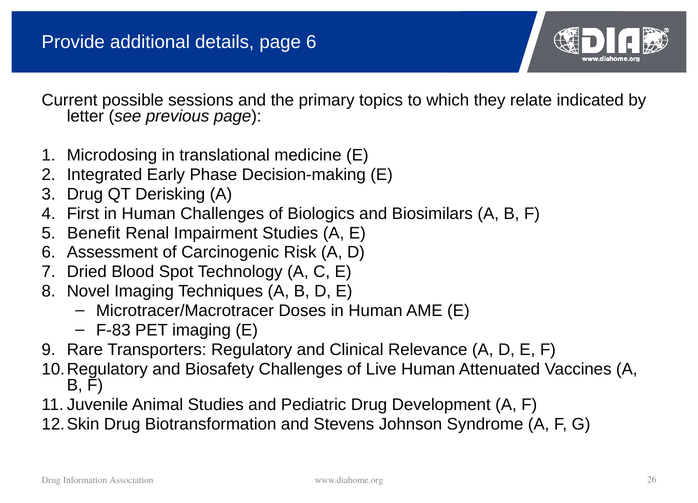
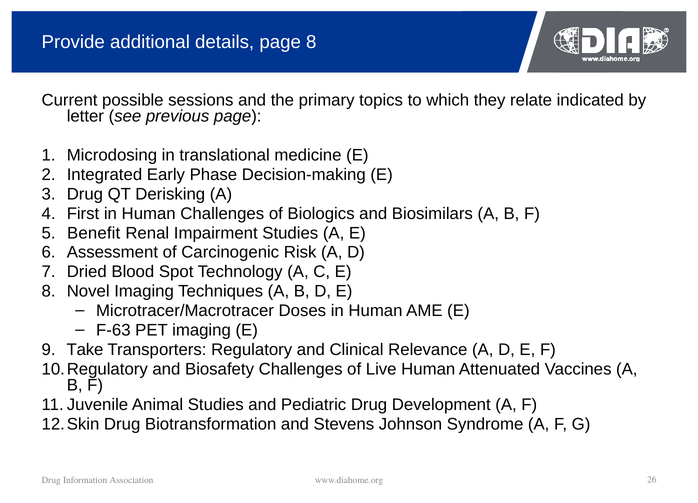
page 6: 6 -> 8 (311, 42)
F-83: F-83 -> F-63 (113, 331)
Rare: Rare -> Take (85, 350)
